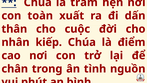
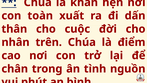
trầm: trầm -> khẩn (84, 2)
kiếp: kiếp -> trên (49, 42)
